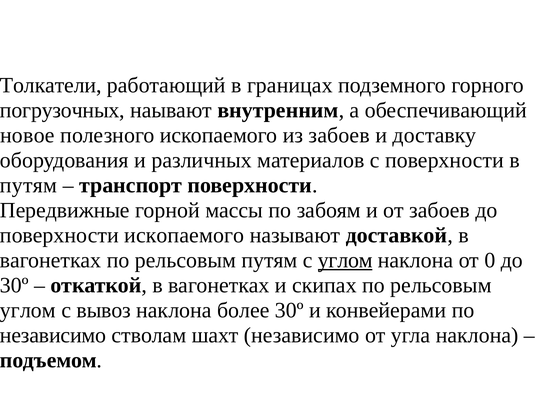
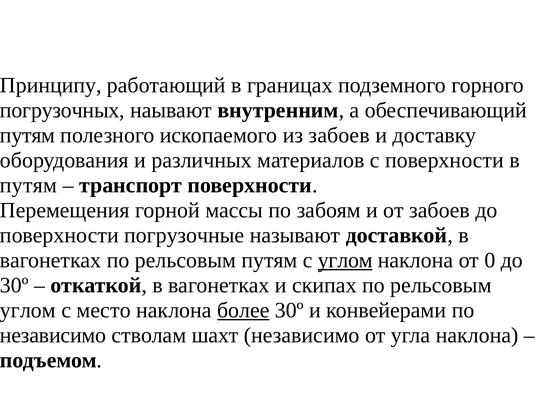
Толкатели: Толкатели -> Принципу (51, 85)
новое: новое -> путям (28, 135)
Передвижные: Передвижные -> Перемещения (65, 210)
поверхности ископаемого: ископаемого -> погрузочные (184, 235)
вывоз: вывоз -> место (104, 310)
более underline: none -> present (243, 310)
